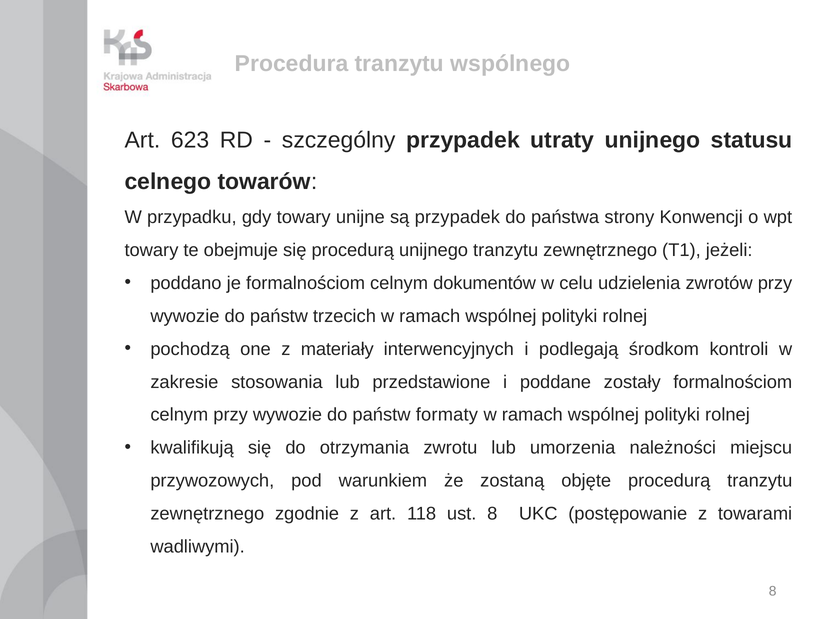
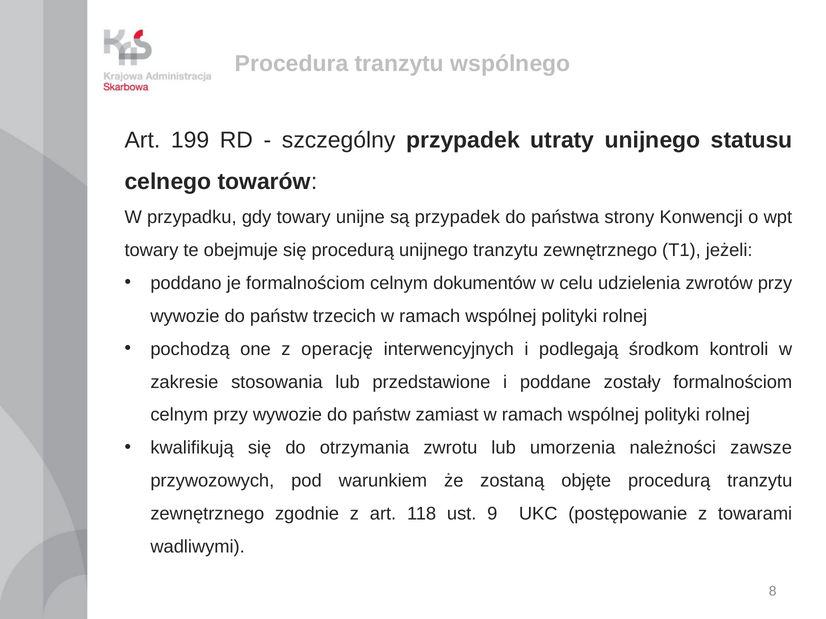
623: 623 -> 199 (190, 140)
materiały: materiały -> operację (337, 349)
formaty: formaty -> zamiast (447, 415)
miejscu: miejscu -> zawsze (761, 448)
ust 8: 8 -> 9 (492, 514)
